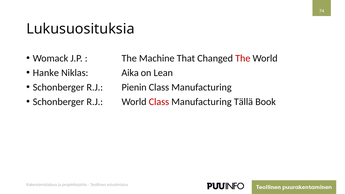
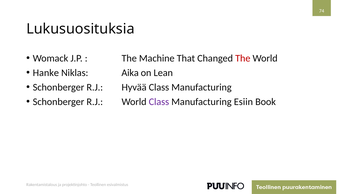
Pienin: Pienin -> Hyvää (134, 87)
Class colour: red -> purple (159, 102)
Tällä: Tällä -> Esiin (243, 102)
